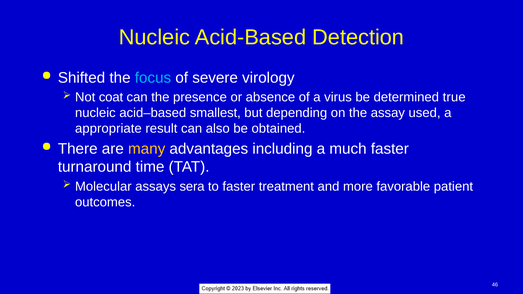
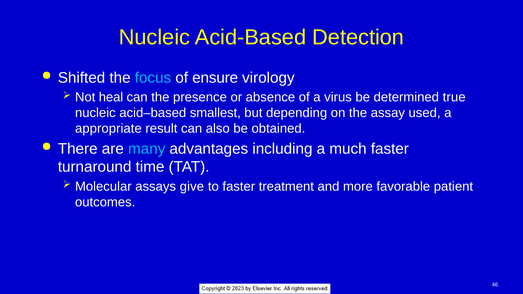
severe: severe -> ensure (215, 78)
coat: coat -> heal (111, 97)
many colour: yellow -> light blue (147, 149)
sera: sera -> give (192, 187)
